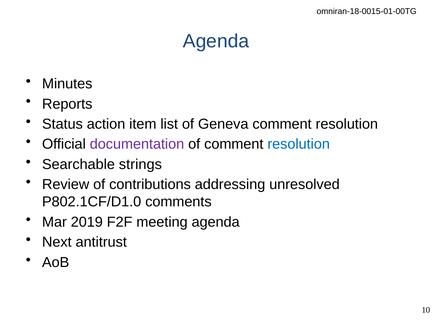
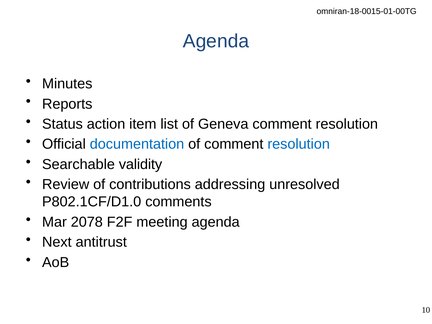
documentation colour: purple -> blue (137, 144)
strings: strings -> validity (140, 164)
2019: 2019 -> 2078 (87, 222)
